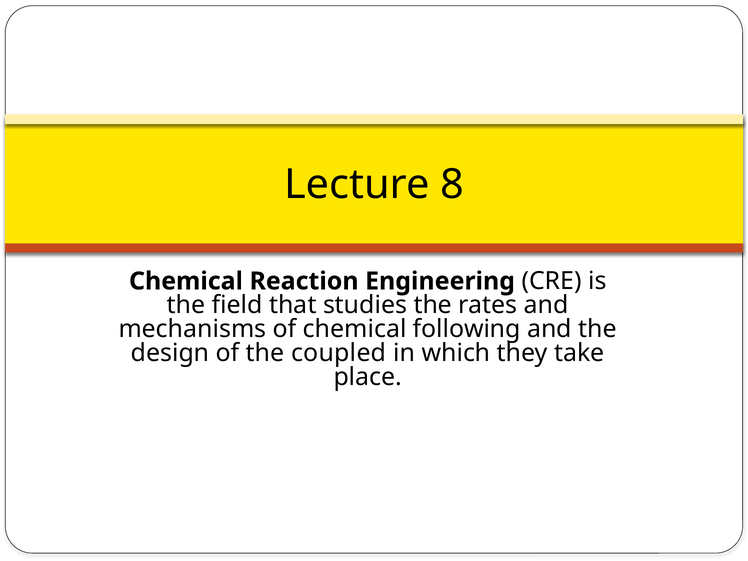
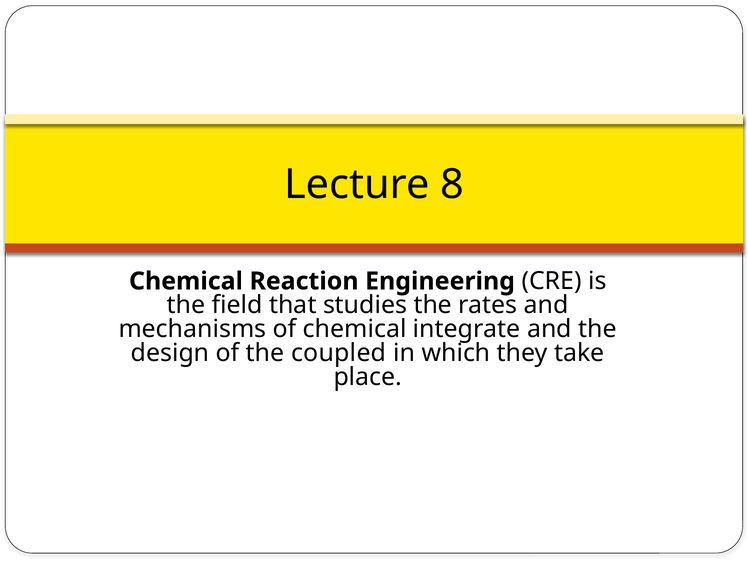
following: following -> integrate (467, 329)
